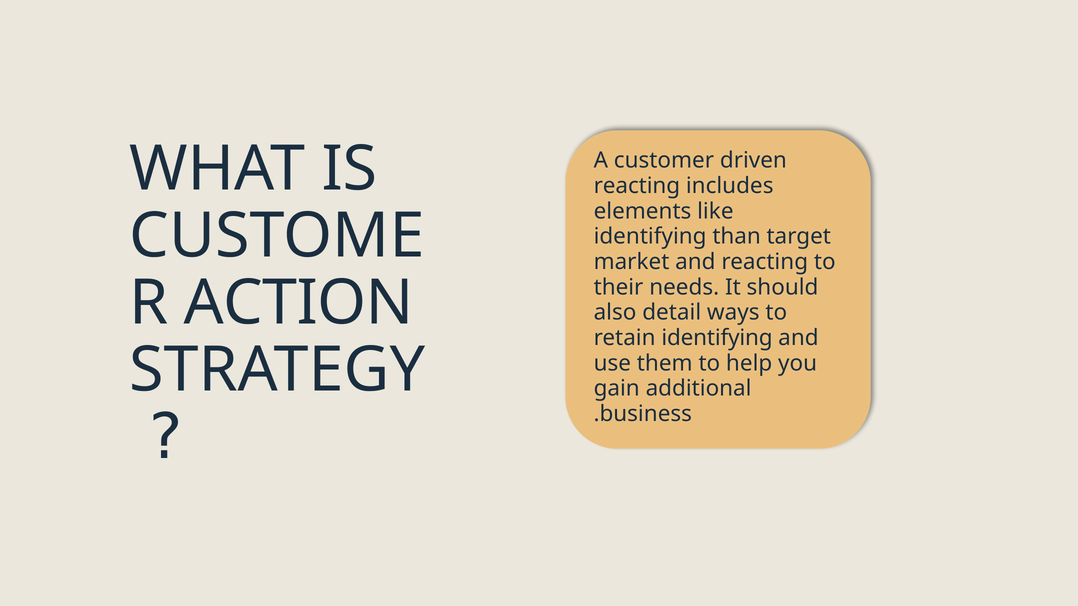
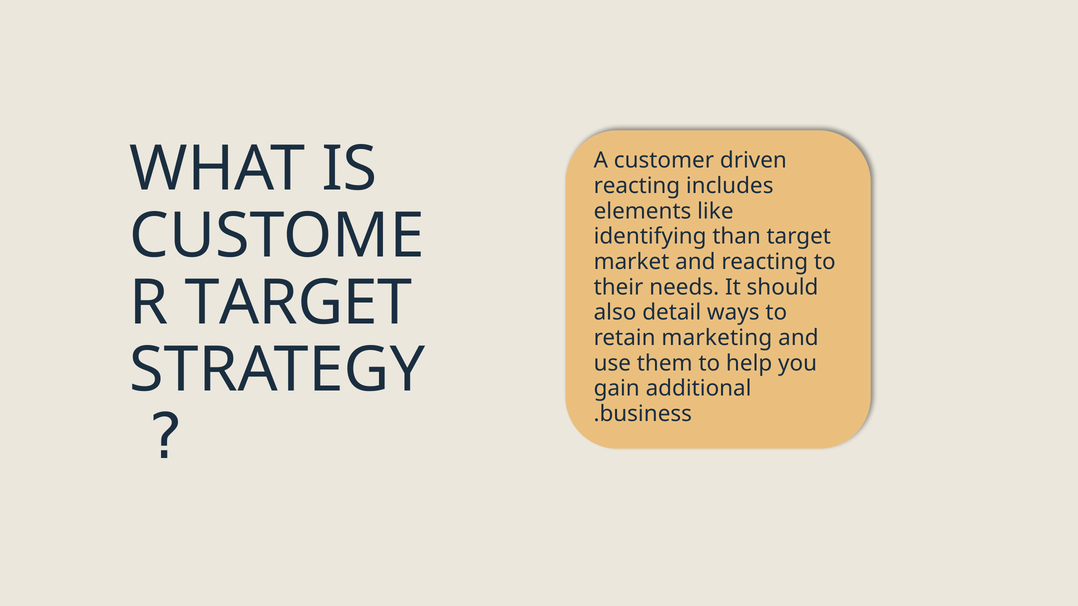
ACTION: ACTION -> TARGET (298, 303)
retain identifying: identifying -> marketing (717, 338)
